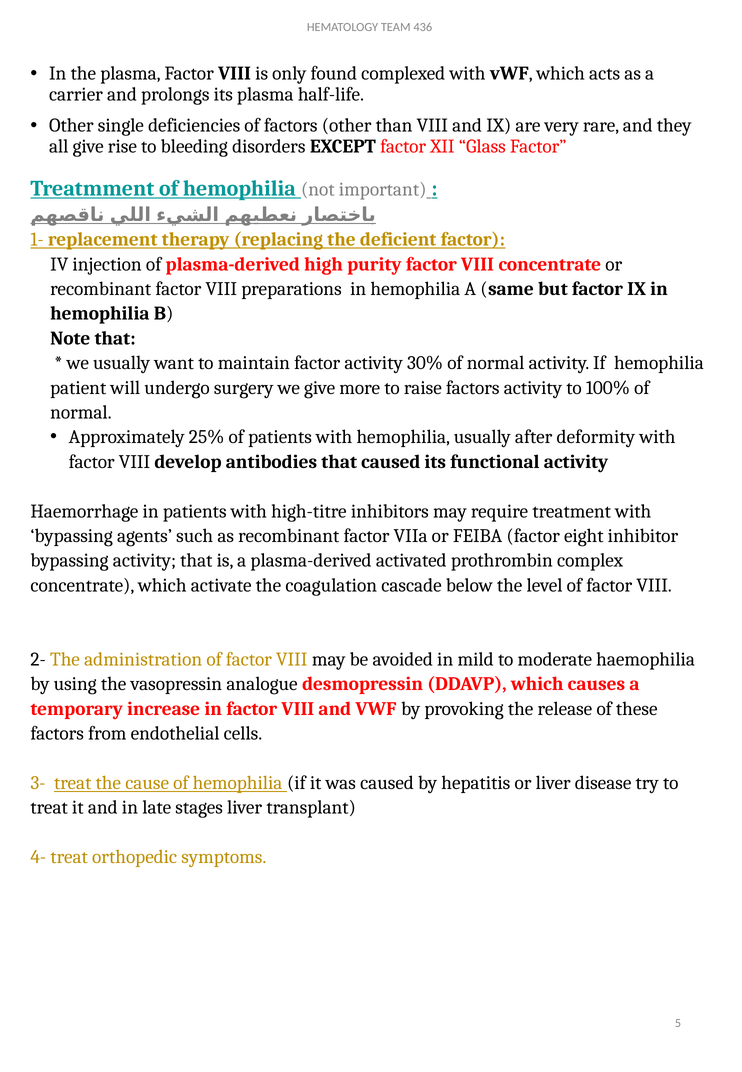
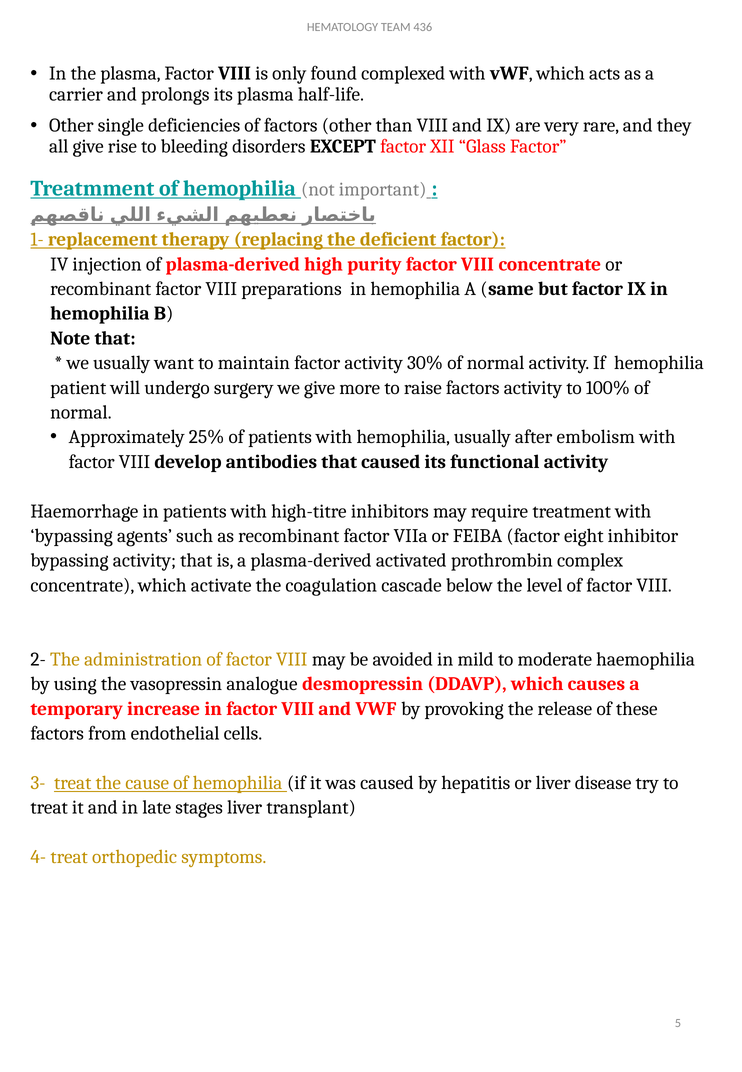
deformity: deformity -> embolism (596, 437)
